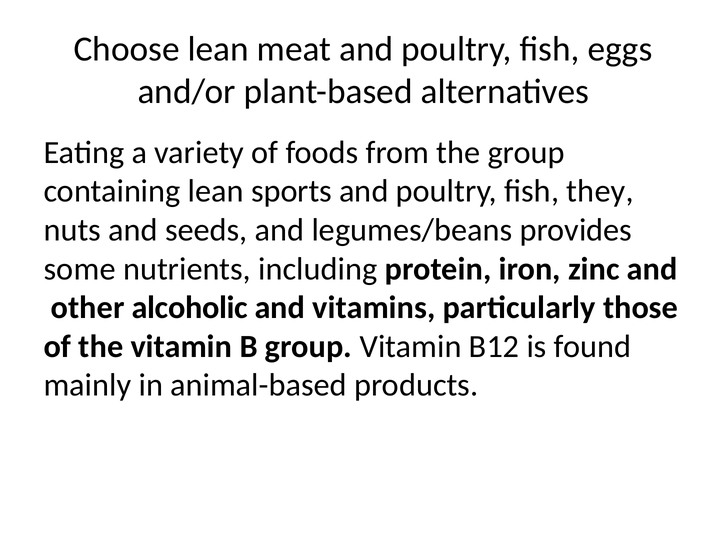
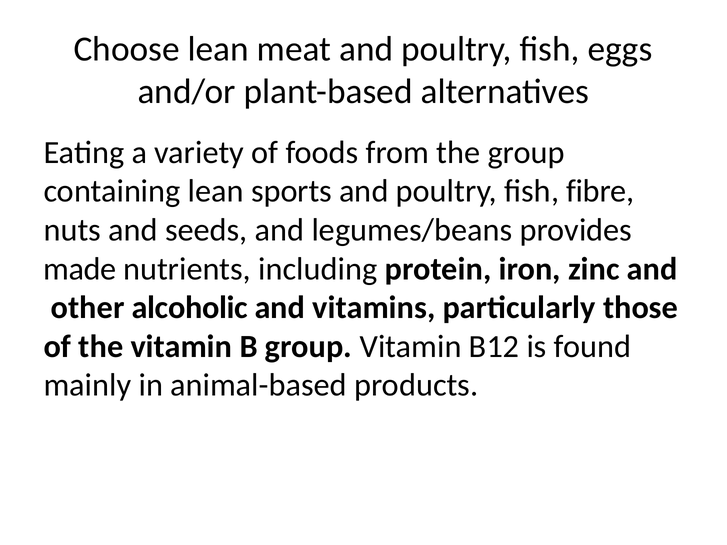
they: they -> fibre (600, 191)
some: some -> made (80, 269)
